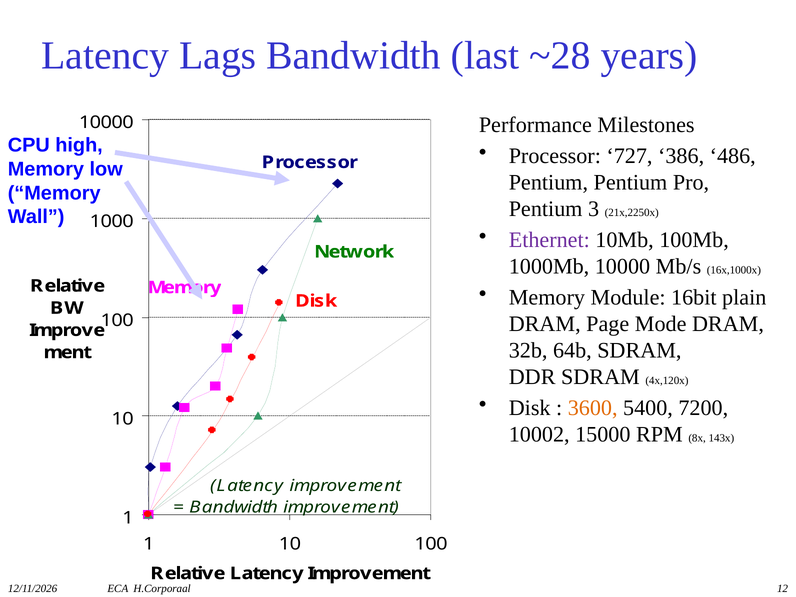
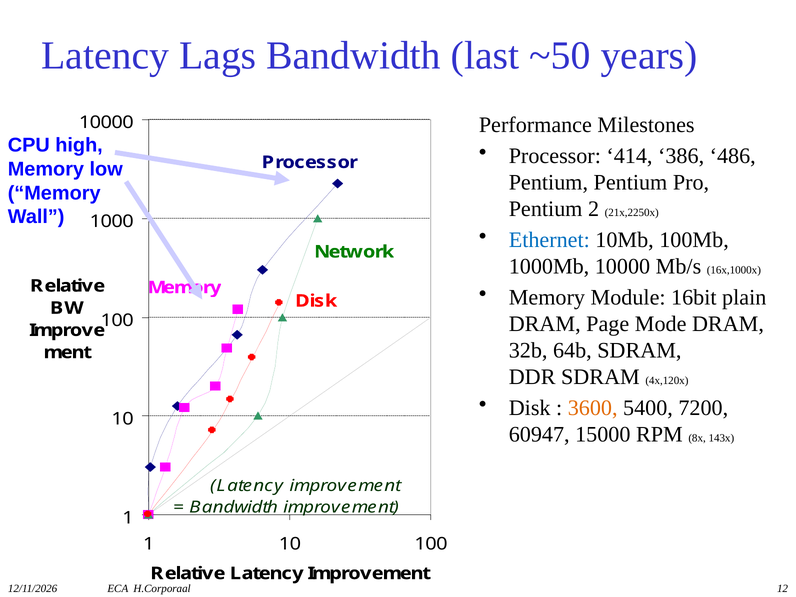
~28: ~28 -> ~50 (560, 56)
727: 727 -> 414 (629, 156)
3: 3 -> 2 (594, 209)
Ethernet colour: purple -> blue (549, 240)
10002: 10002 -> 60947 (539, 435)
